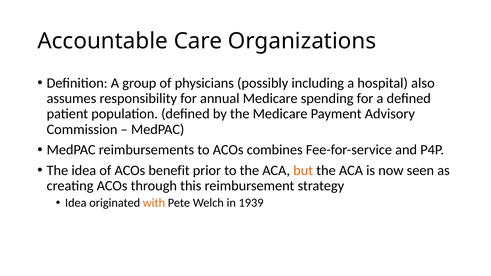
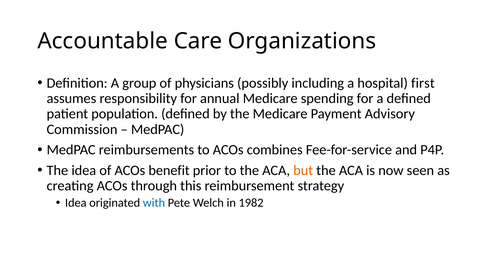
also: also -> first (423, 83)
with colour: orange -> blue (154, 203)
1939: 1939 -> 1982 (251, 203)
